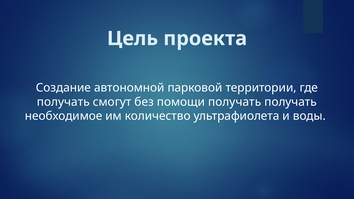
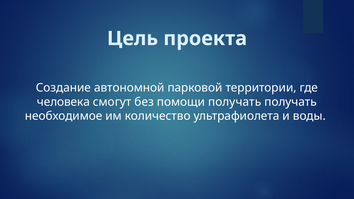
получать: получать -> человека (63, 102)
